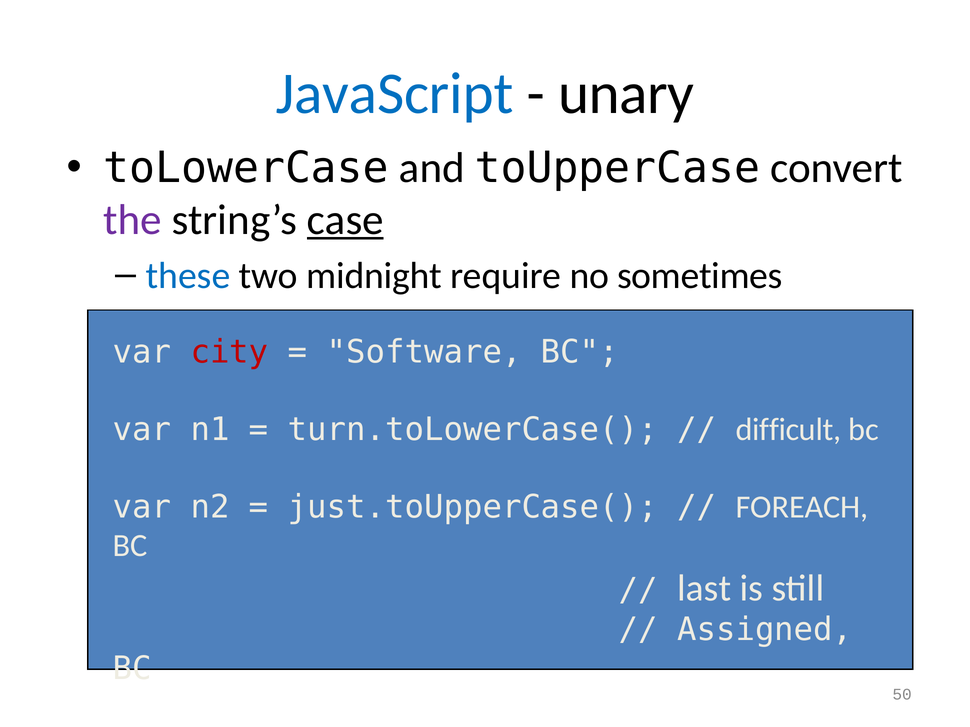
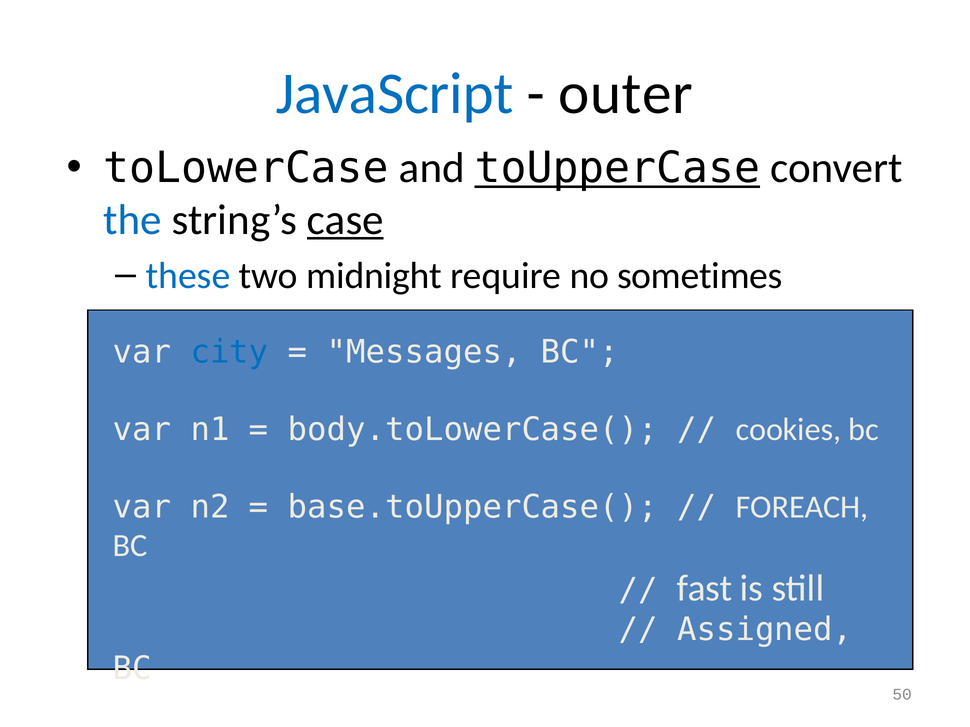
unary: unary -> outer (626, 94)
toUpperCase underline: none -> present (617, 168)
the colour: purple -> blue (133, 220)
city colour: red -> blue (229, 352)
Software: Software -> Messages (424, 352)
turn.toLowerCase(: turn.toLowerCase( -> body.toLowerCase( (473, 430)
difficult: difficult -> cookies (788, 430)
just.toUpperCase(: just.toUpperCase( -> base.toUpperCase( (473, 507)
last: last -> fast (704, 588)
